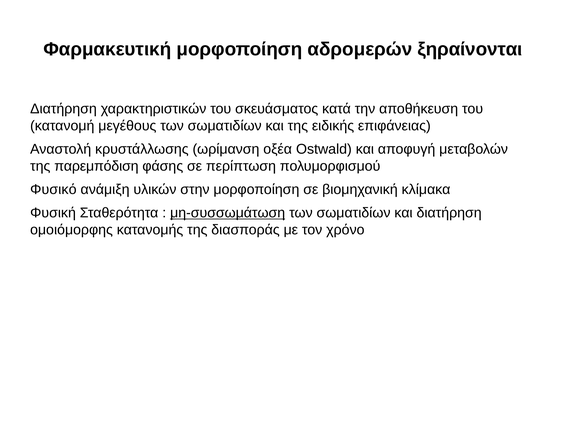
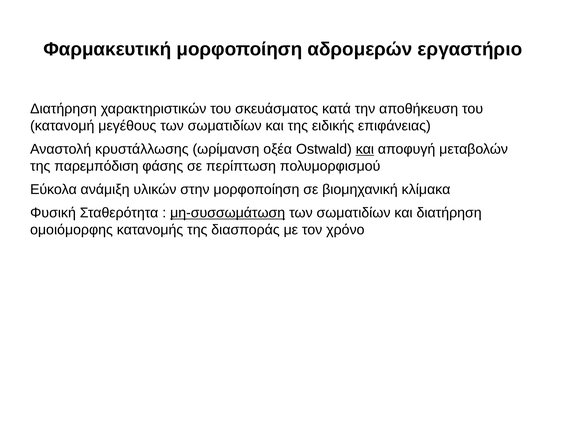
ξηραίνονται: ξηραίνονται -> εργαστήριο (470, 49)
και underline: none -> present (365, 149)
Φυσικό: Φυσικό -> Εύκολα (53, 189)
